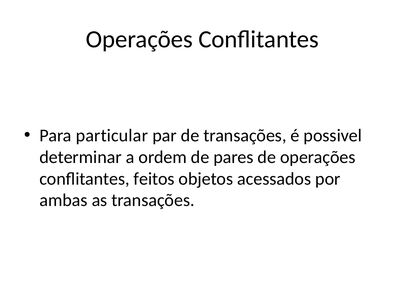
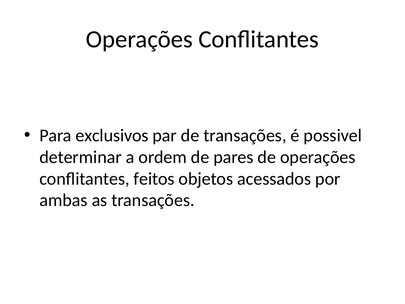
particular: particular -> exclusivos (112, 135)
